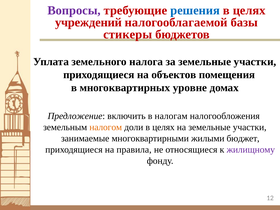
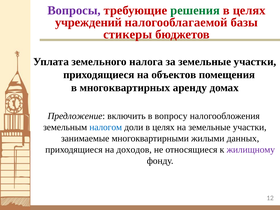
решения colour: blue -> green (195, 10)
уровне: уровне -> аренду (190, 88)
налогам: налогам -> вопросу (171, 116)
налогом colour: orange -> blue (106, 127)
бюджет: бюджет -> данных (243, 138)
правила: правила -> доходов (134, 150)
